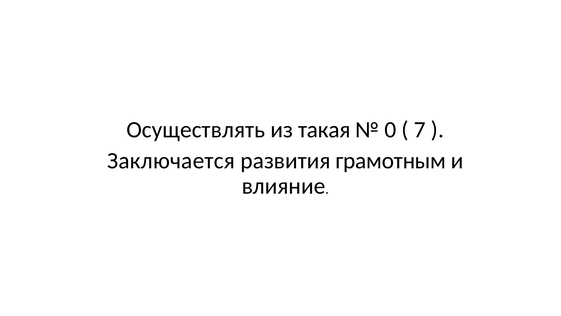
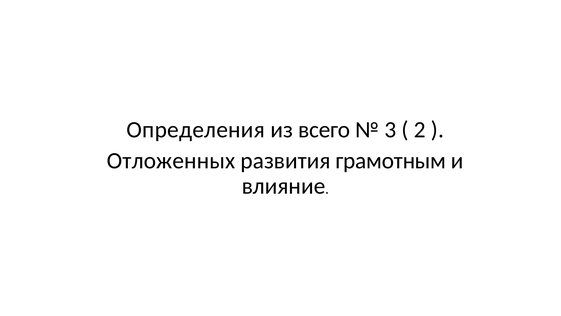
Осуществлять: Осуществлять -> Определения (196, 130)
такая: такая -> всего (324, 130)
0: 0 -> 3 (390, 130)
7: 7 -> 2 (420, 130)
Заключается: Заключается -> Отложенных (171, 161)
